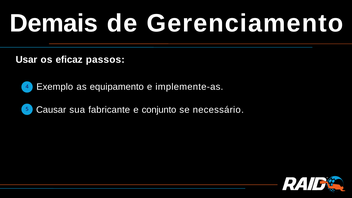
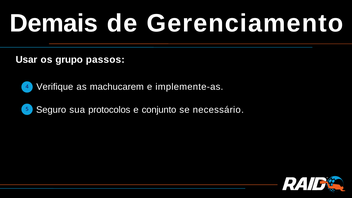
eficaz: eficaz -> grupo (69, 60)
Exemplo: Exemplo -> Verifique (55, 87)
equipamento: equipamento -> machucarem (117, 87)
Causar: Causar -> Seguro (51, 110)
fabricante: fabricante -> protocolos (109, 110)
